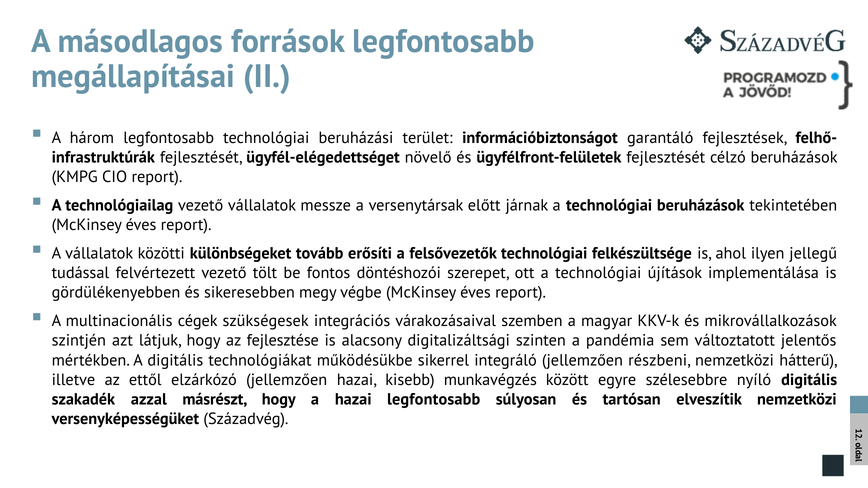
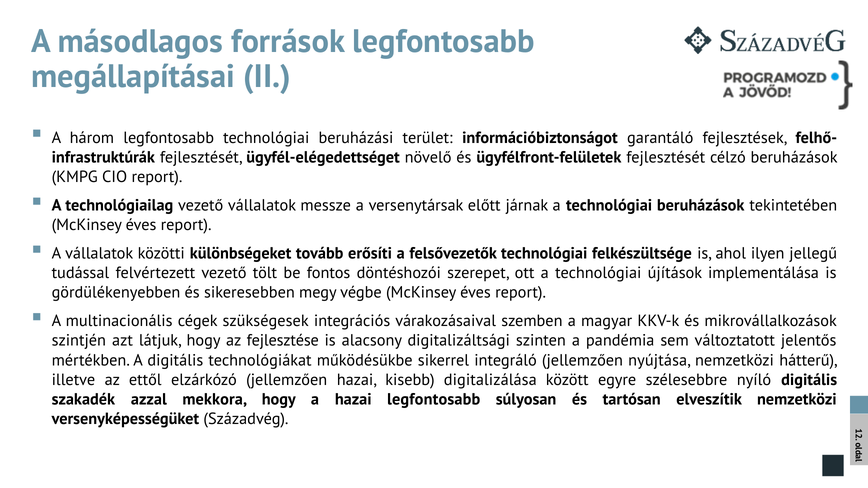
részbeni: részbeni -> nyújtása (660, 360)
munkavégzés: munkavégzés -> digitalizálása (490, 380)
másrészt: másrészt -> mekkora (215, 399)
